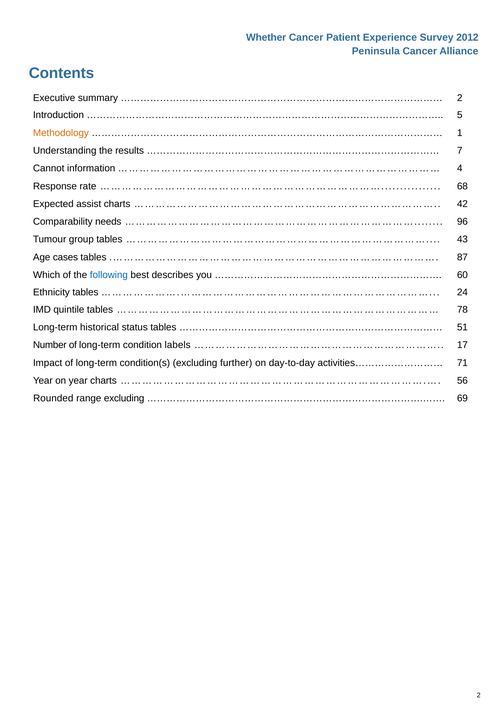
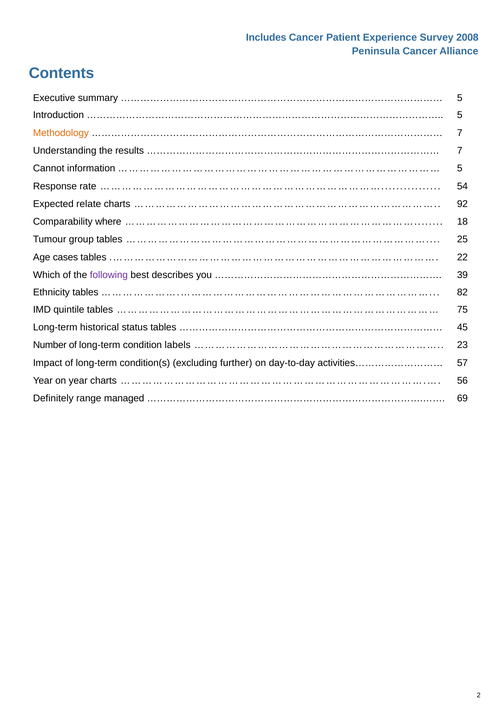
Whether: Whether -> Includes (266, 38)
2012: 2012 -> 2008 (467, 38)
2: 2 -> 5 (460, 98)
1: 1 -> 7 (460, 133)
4: 4 -> 5 (460, 168)
68: 68 -> 54 (462, 186)
assist: assist -> relate (89, 204)
42: 42 -> 92 (462, 204)
needs: needs -> where (108, 222)
96: 96 -> 18 (462, 222)
43: 43 -> 25 (462, 239)
87: 87 -> 22 (462, 257)
following colour: blue -> purple (109, 275)
60: 60 -> 39 (462, 275)
24: 24 -> 82 (462, 292)
78: 78 -> 75 (462, 310)
51: 51 -> 45 (462, 327)
17: 17 -> 23 (462, 345)
71: 71 -> 57 (462, 363)
Rounded: Rounded -> Definitely (53, 398)
range excluding: excluding -> managed (124, 398)
